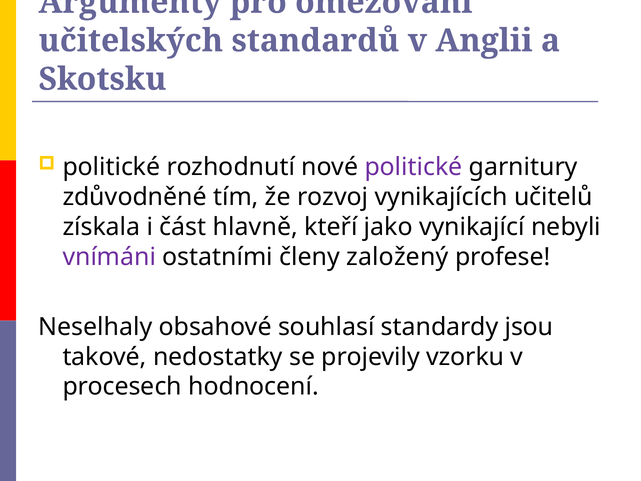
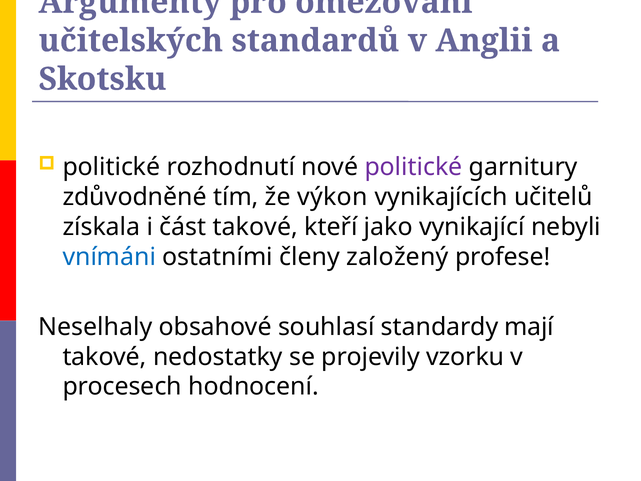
rozvoj: rozvoj -> výkon (333, 197)
část hlavně: hlavně -> takové (255, 227)
vnímáni colour: purple -> blue (109, 257)
jsou: jsou -> mají (529, 327)
